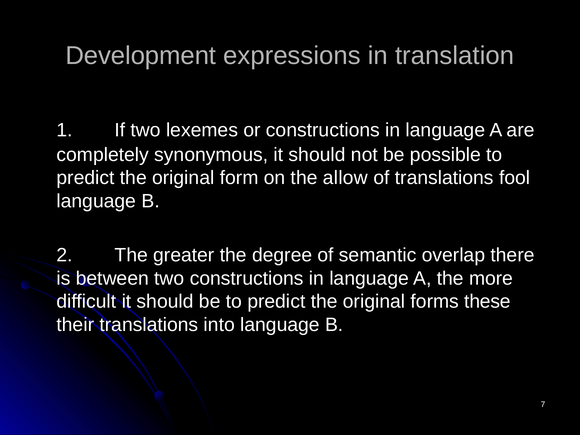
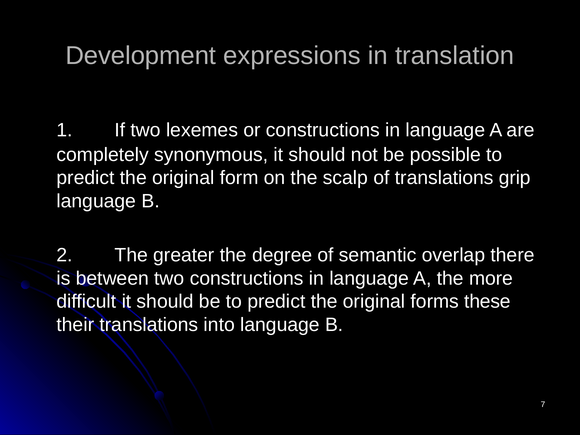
allow: allow -> scalp (345, 178)
fool: fool -> grip (515, 178)
